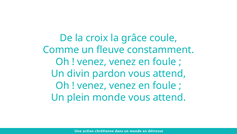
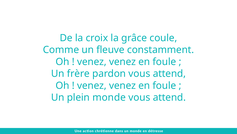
divin: divin -> frère (78, 73)
